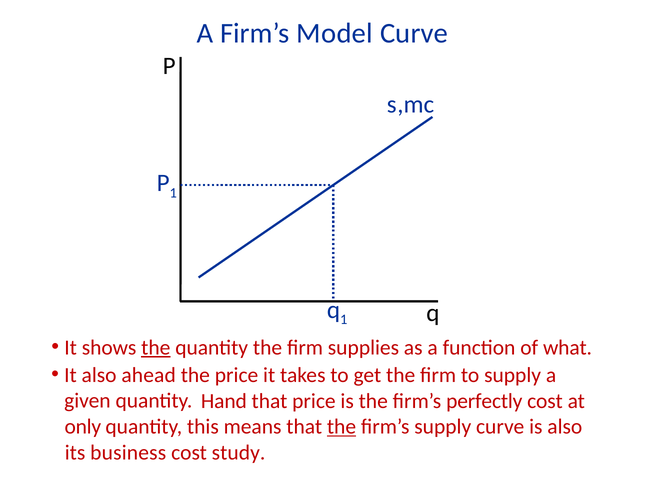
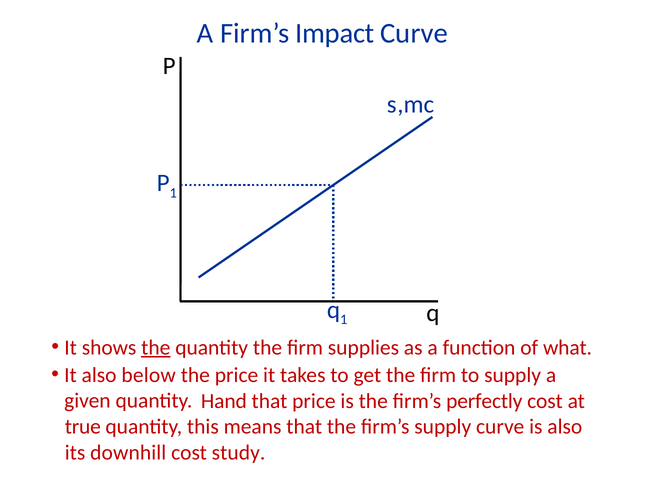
Model: Model -> Impact (335, 33)
ahead: ahead -> below (149, 376)
only: only -> true (83, 427)
the underline: present -> none (342, 427)
business: business -> downhill (128, 453)
